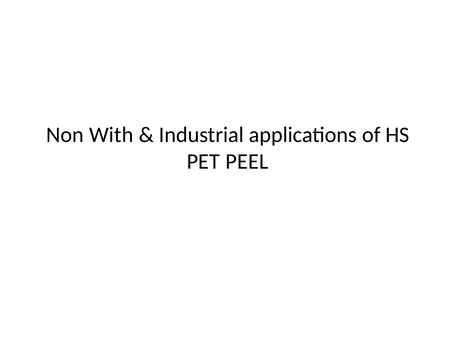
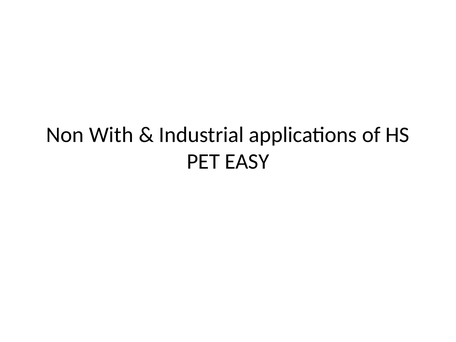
PEEL: PEEL -> EASY (247, 162)
